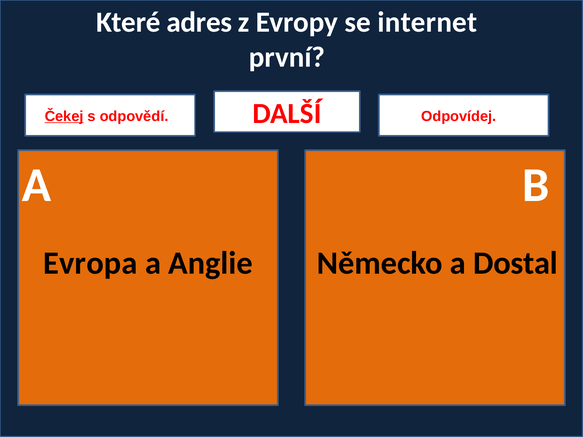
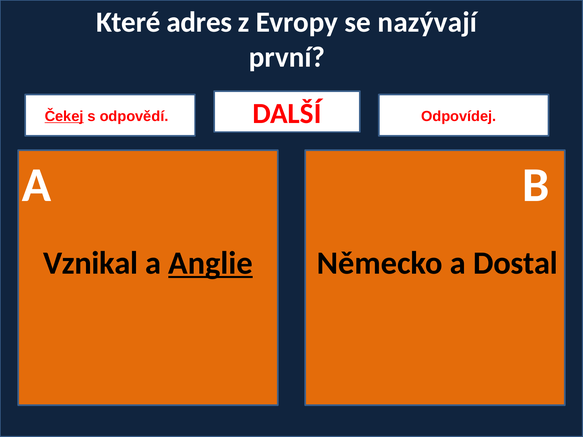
internet: internet -> nazývají (427, 22)
Evropa: Evropa -> Vznikal (91, 263)
Anglie underline: none -> present (211, 263)
